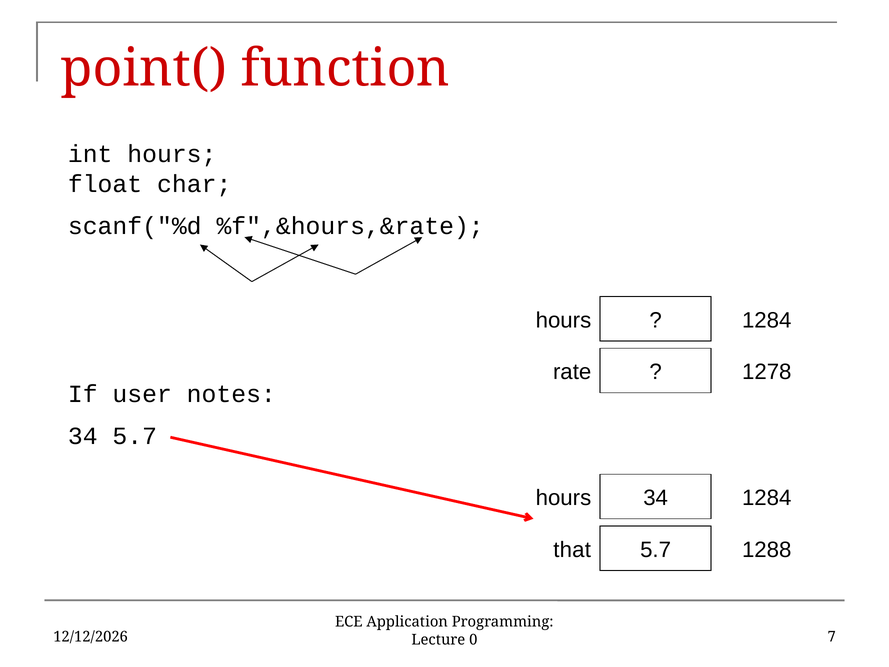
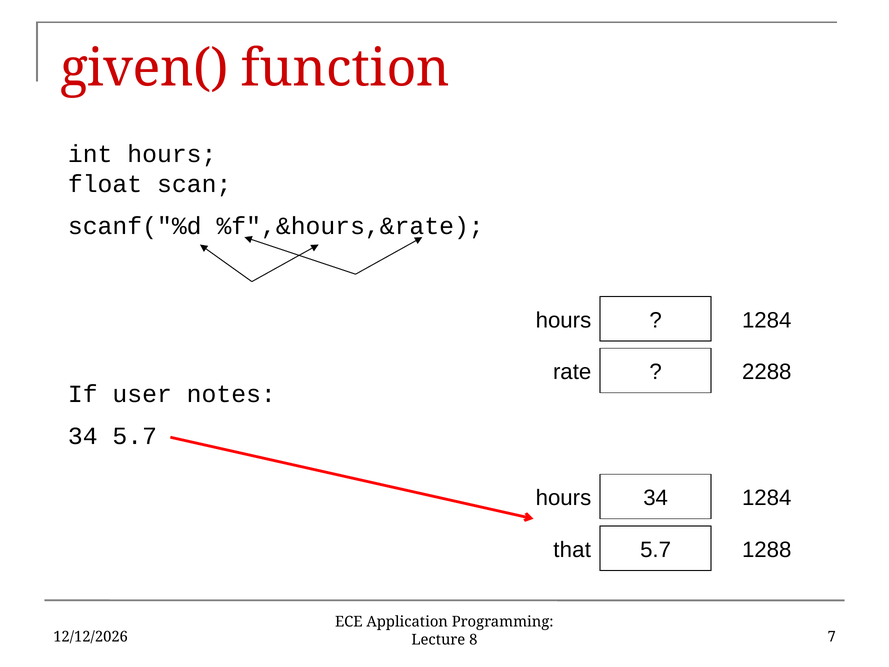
point(: point( -> given( (144, 69)
char: char -> scan (194, 184)
1278: 1278 -> 2288 (767, 372)
0: 0 -> 8 (473, 640)
